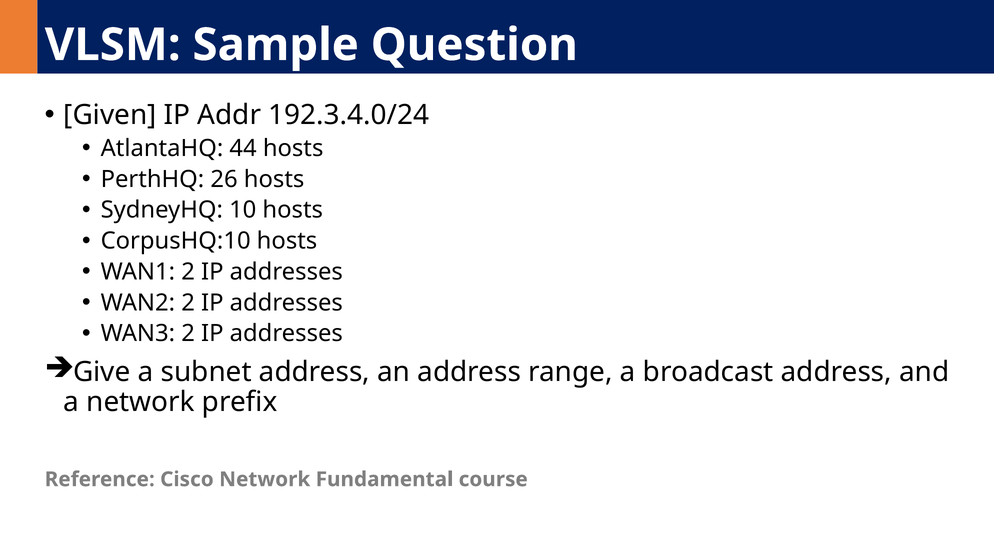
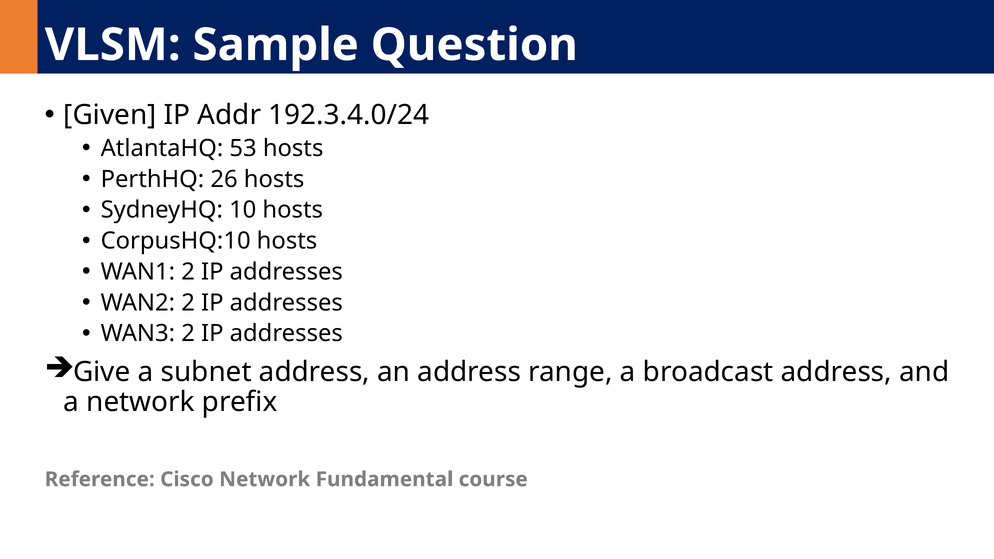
44: 44 -> 53 (243, 148)
